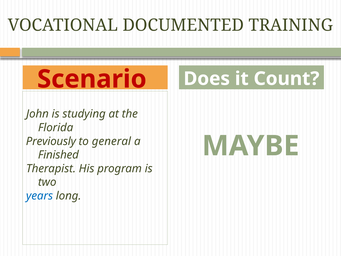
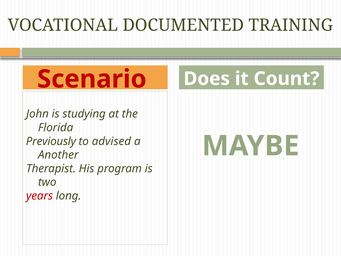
general: general -> advised (111, 141)
Finished: Finished -> Another (58, 155)
years colour: blue -> red (40, 196)
